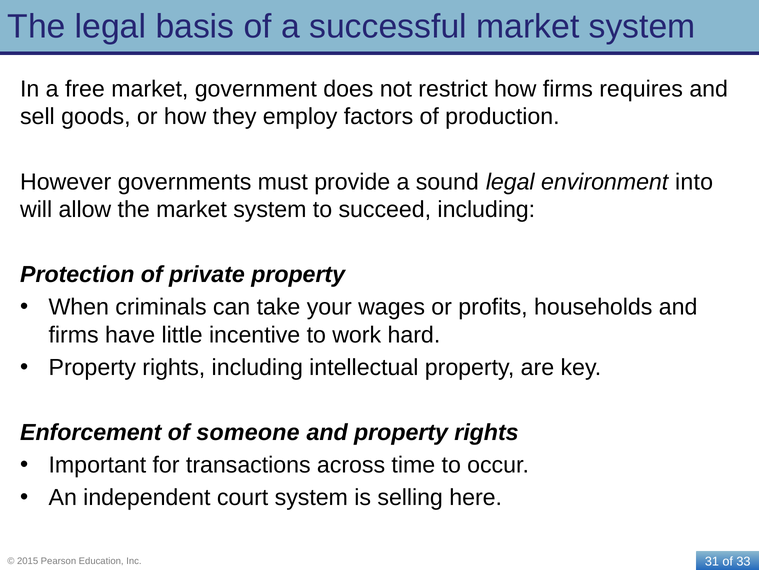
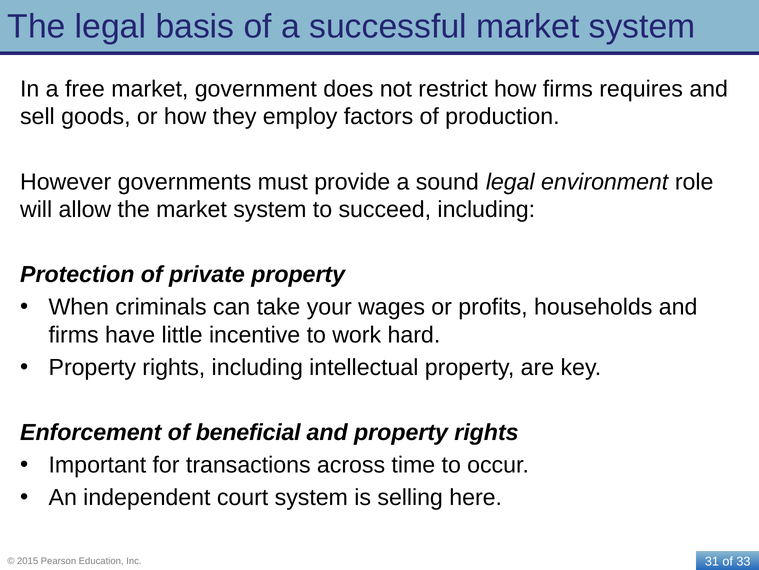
into: into -> role (694, 182)
someone: someone -> beneficial (248, 432)
